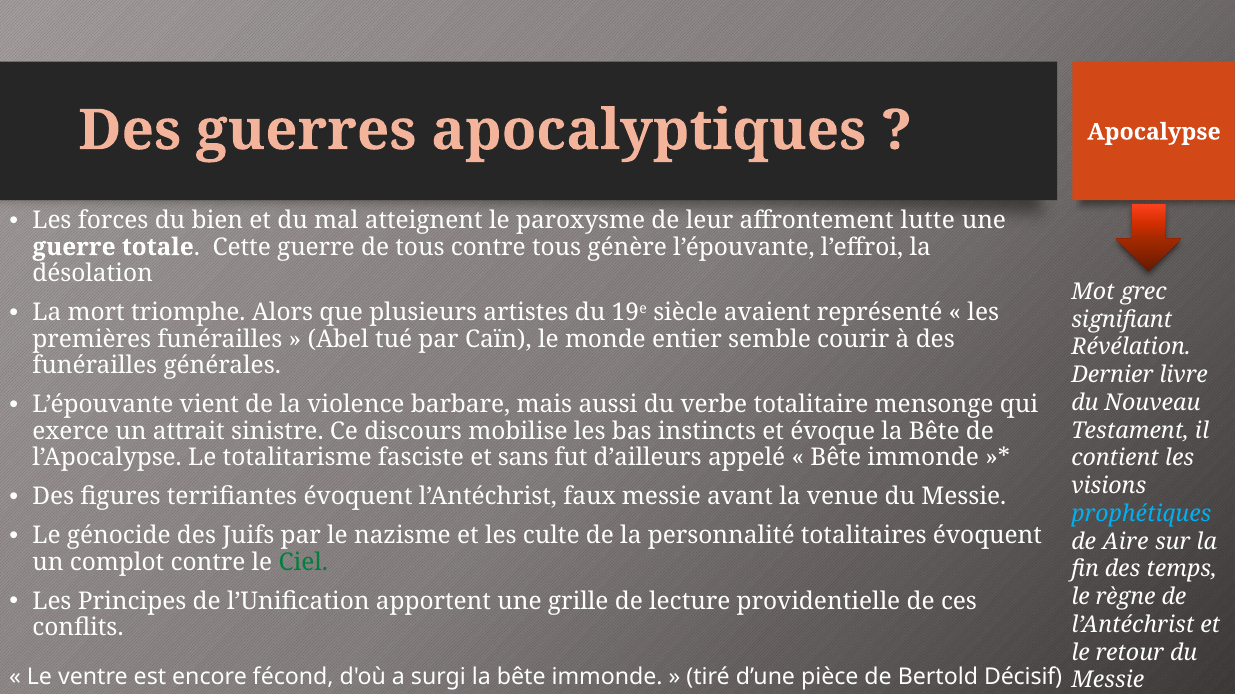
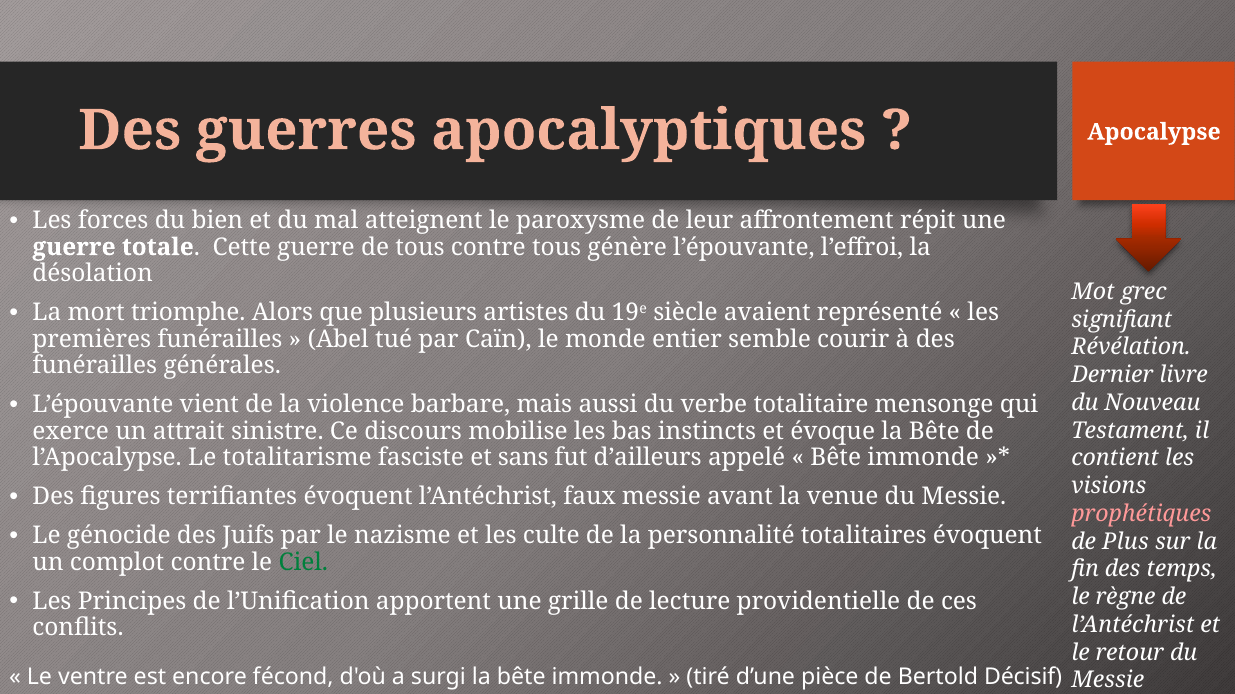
lutte: lutte -> répit (928, 221)
prophétiques colour: light blue -> pink (1141, 514)
Aire: Aire -> Plus (1125, 542)
